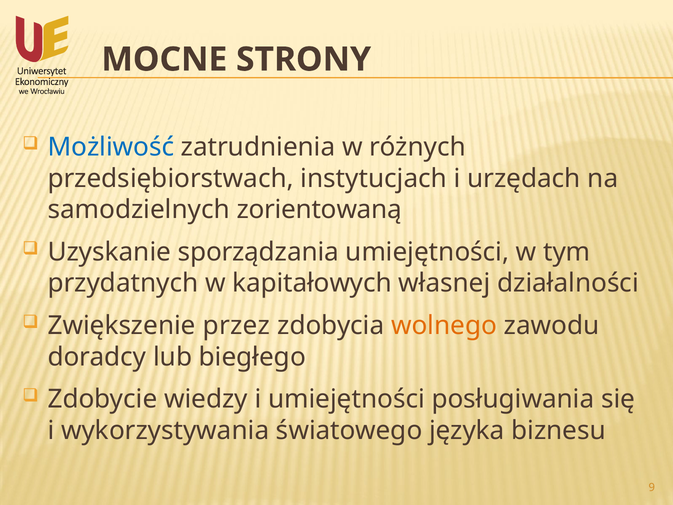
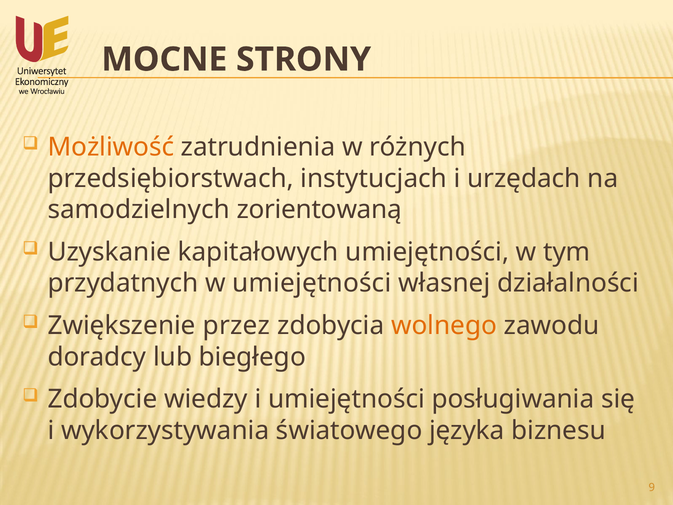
Możliwość colour: blue -> orange (111, 147)
sporządzania: sporządzania -> kapitałowych (258, 252)
w kapitałowych: kapitałowych -> umiejętności (312, 283)
